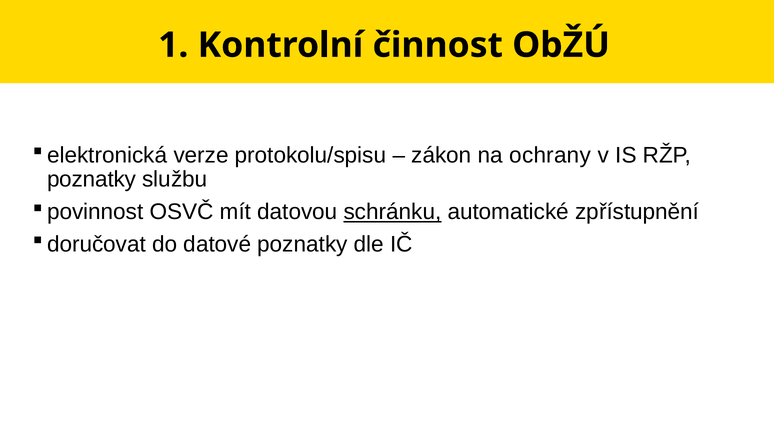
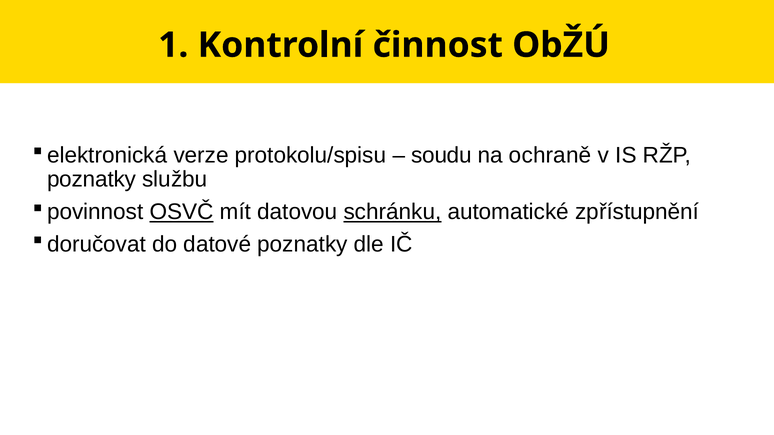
zákon: zákon -> soudu (441, 155)
ochrany: ochrany -> ochraně (550, 155)
OSVČ underline: none -> present (182, 212)
